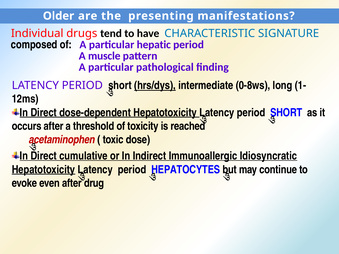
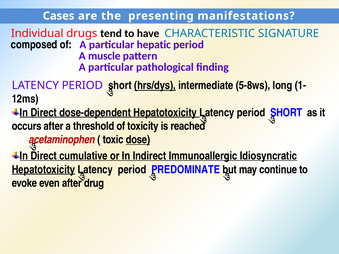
Older: Older -> Cases (59, 16)
0-8ws: 0-8ws -> 5-8ws (253, 86)
dose underline: none -> present (138, 140)
HEPATOCYTES: HEPATOCYTES -> PREDOMINATE (186, 170)
